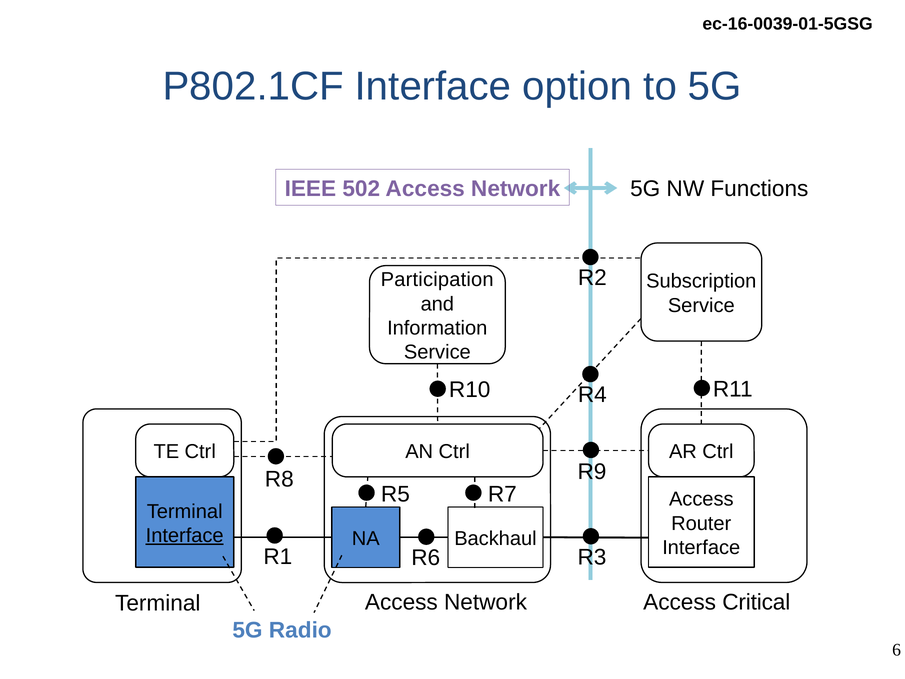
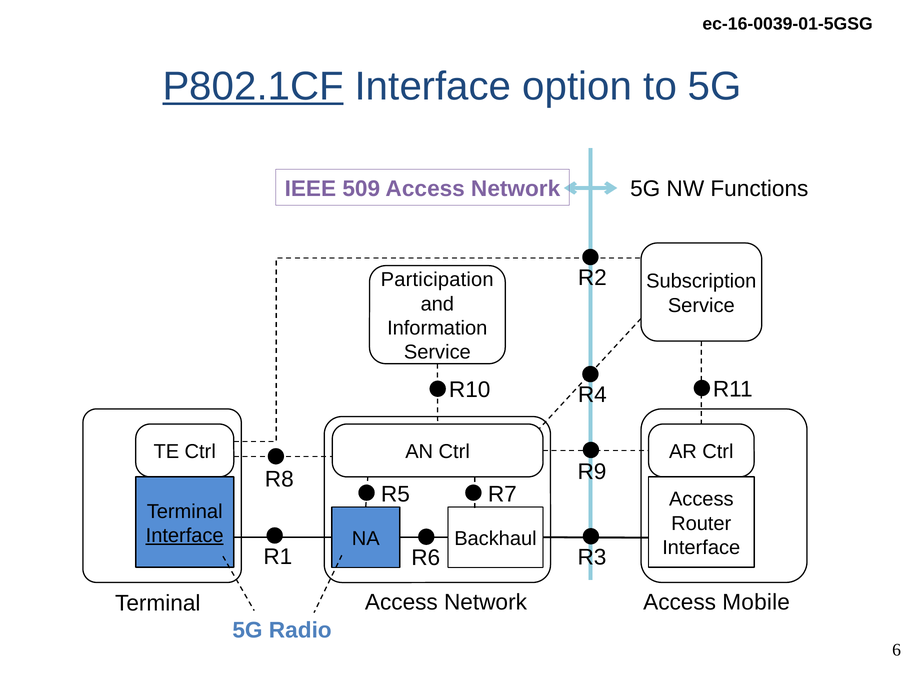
P802.1CF underline: none -> present (253, 87)
502: 502 -> 509 (361, 189)
Critical: Critical -> Mobile (756, 602)
